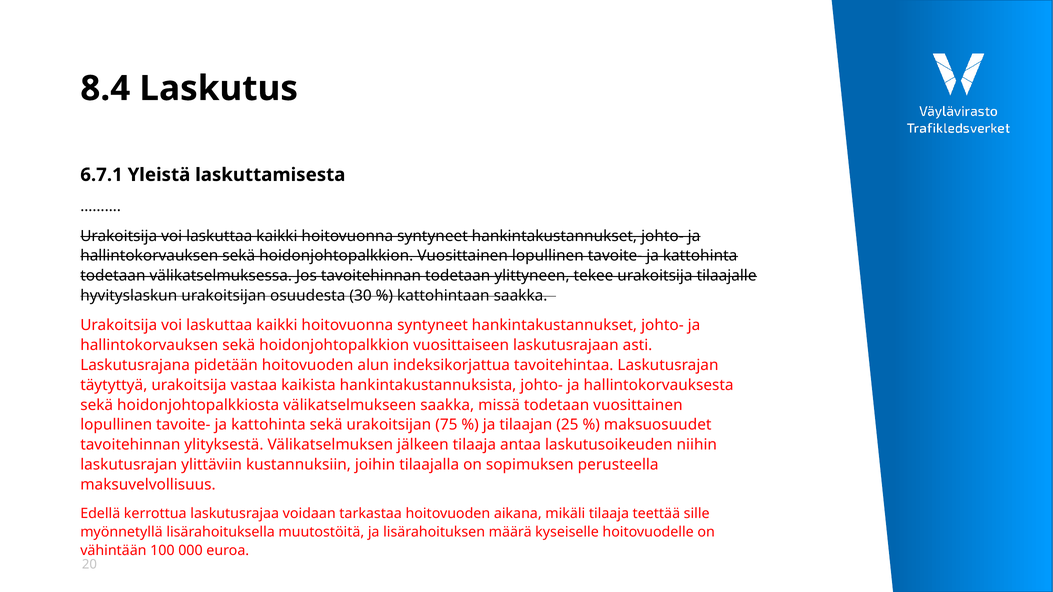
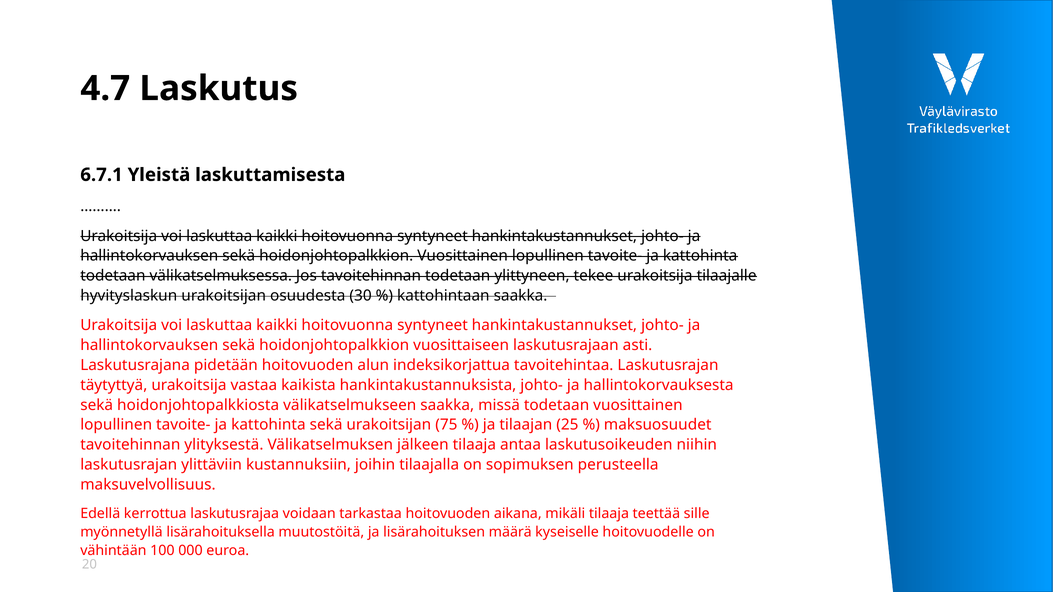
8.4: 8.4 -> 4.7 (105, 89)
